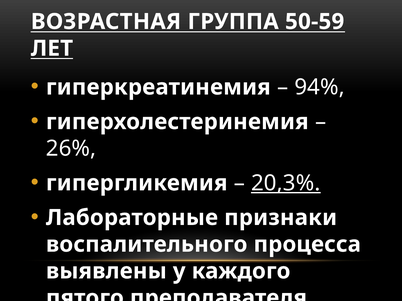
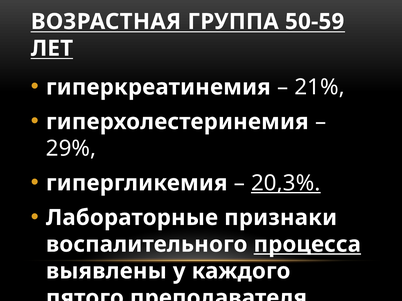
94%: 94% -> 21% (320, 87)
26%: 26% -> 29% (71, 149)
процесса underline: none -> present (307, 245)
